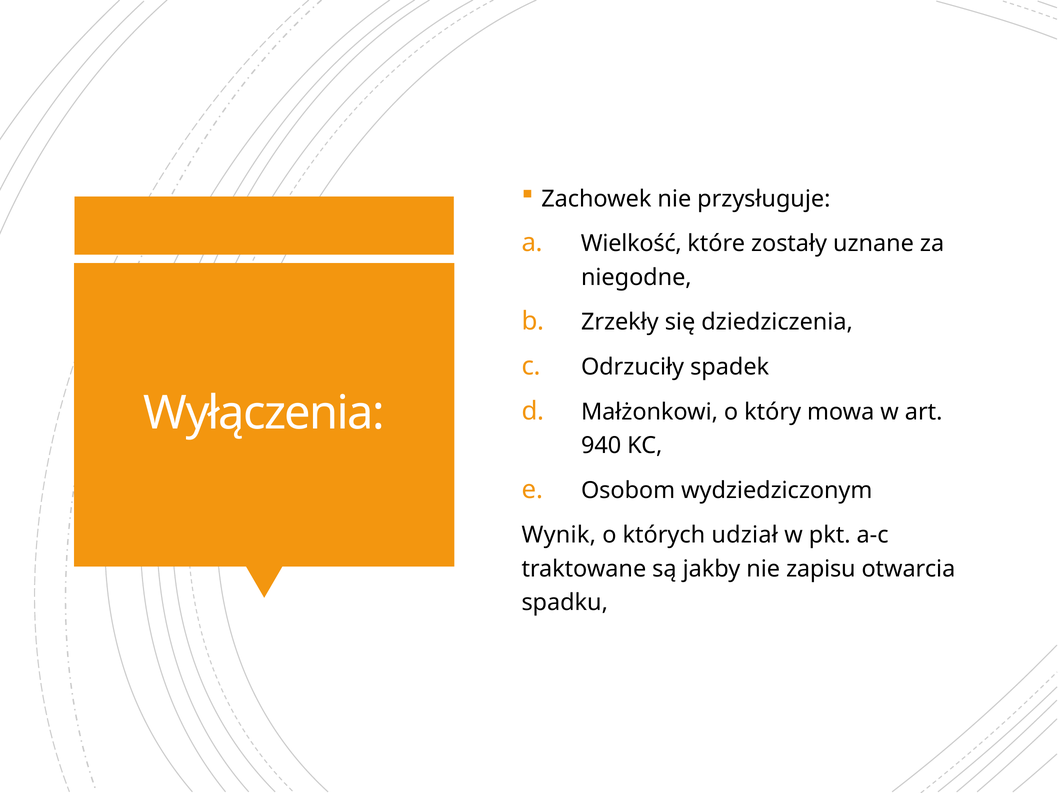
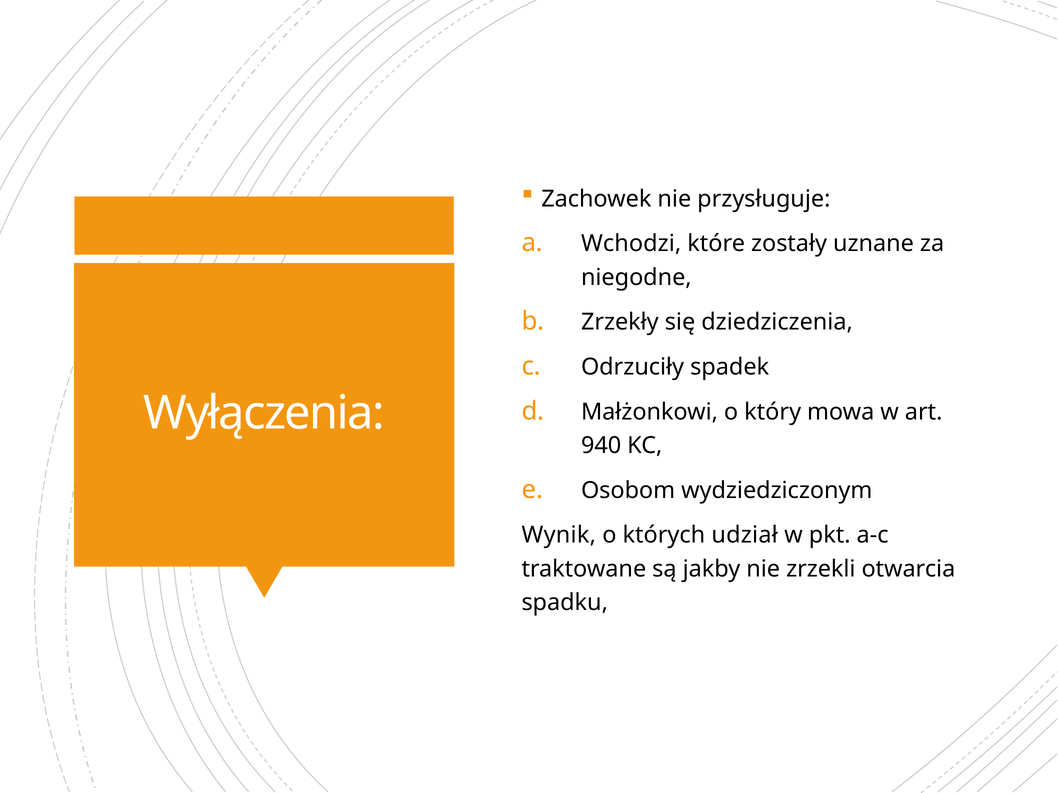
Wielkość: Wielkość -> Wchodzi (631, 244)
zapisu: zapisu -> zrzekli (821, 569)
